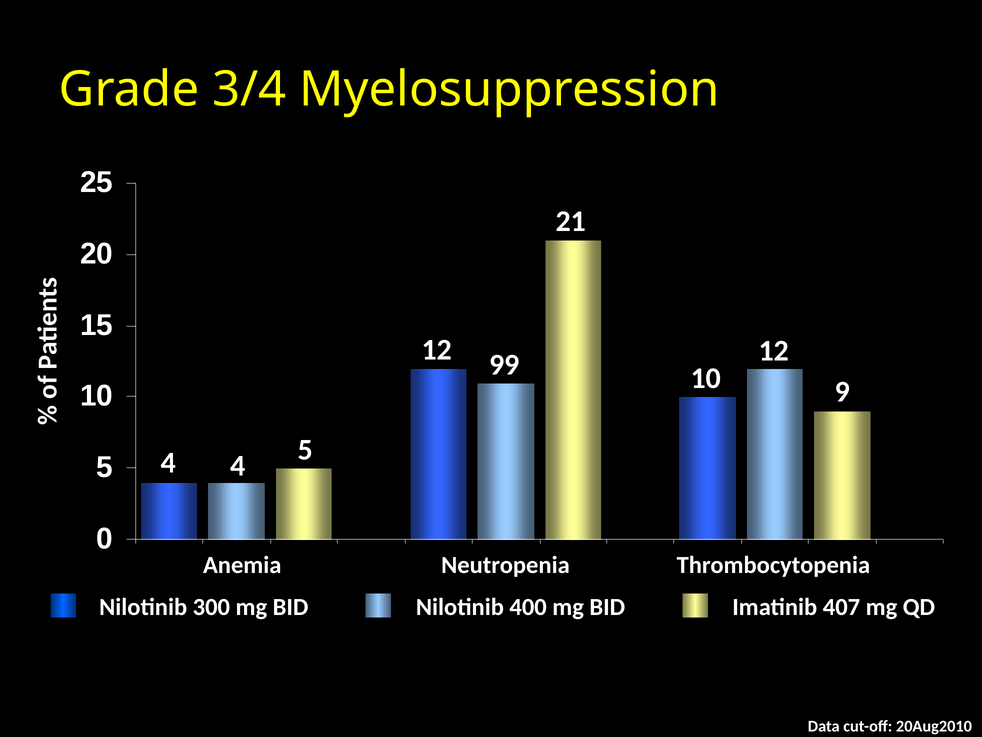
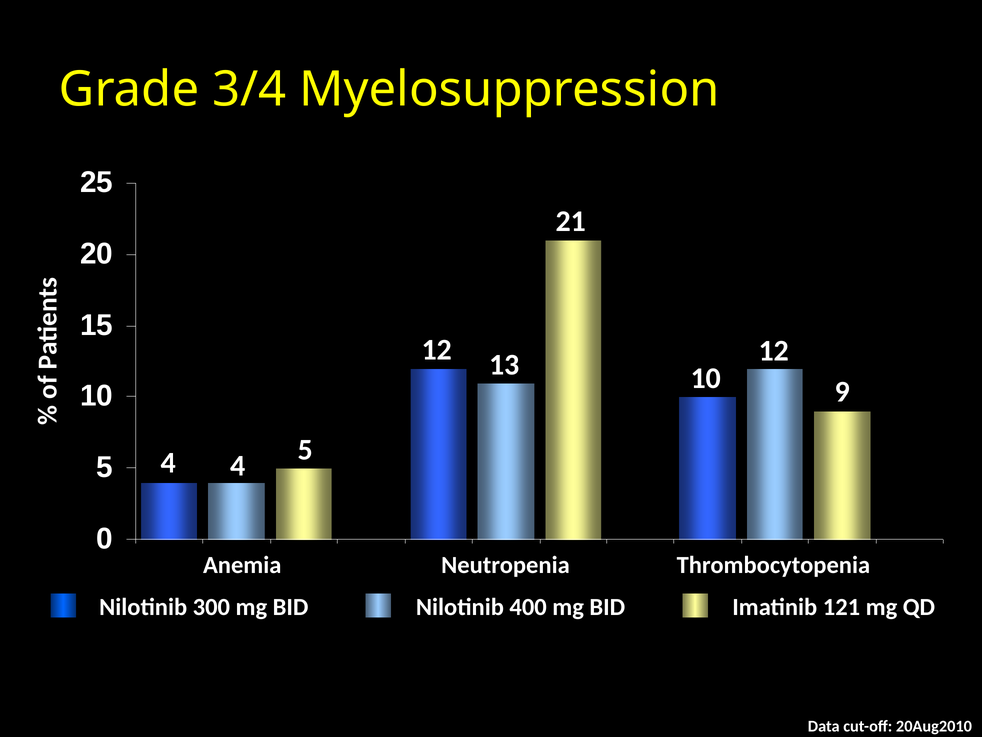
99: 99 -> 13 (504, 364)
407: 407 -> 121 (841, 607)
